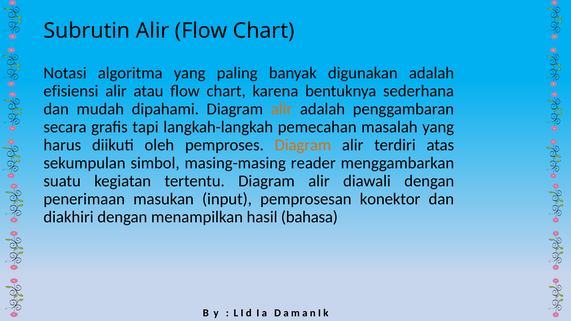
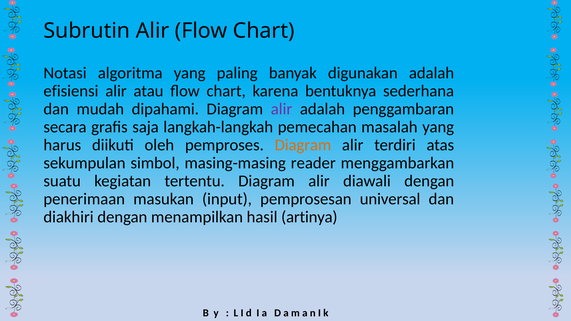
alir colour: orange -> purple (282, 109)
tapi: tapi -> saja (146, 127)
konektor: konektor -> universal (390, 199)
bahasa: bahasa -> artinya (309, 217)
